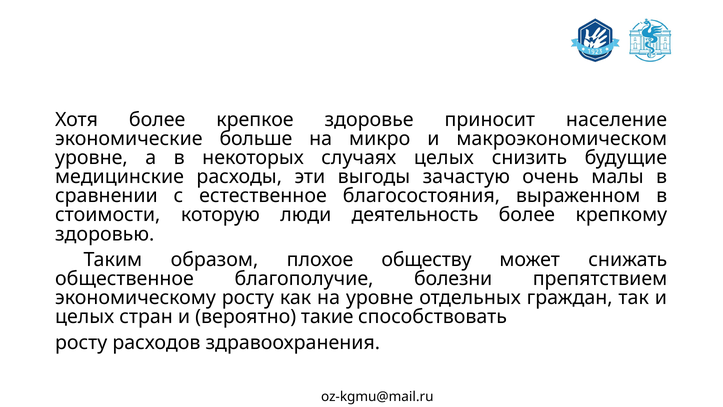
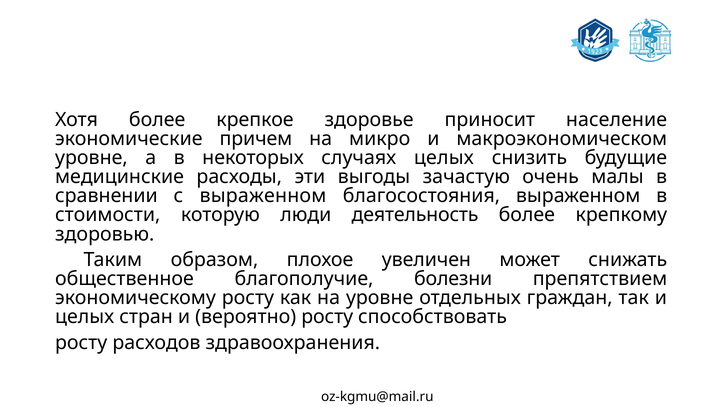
больше: больше -> причем (256, 139)
с естественное: естественное -> выраженном (263, 196)
обществу: обществу -> увеличен (426, 260)
вероятно такие: такие -> росту (327, 317)
